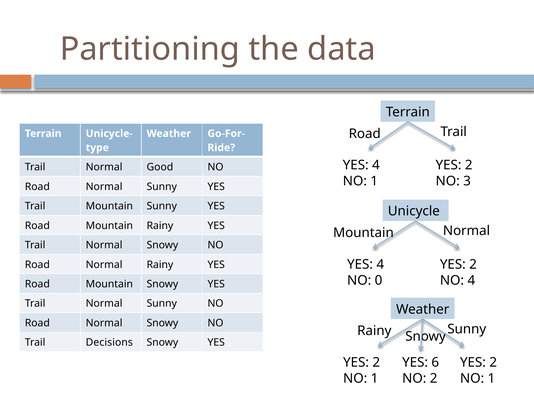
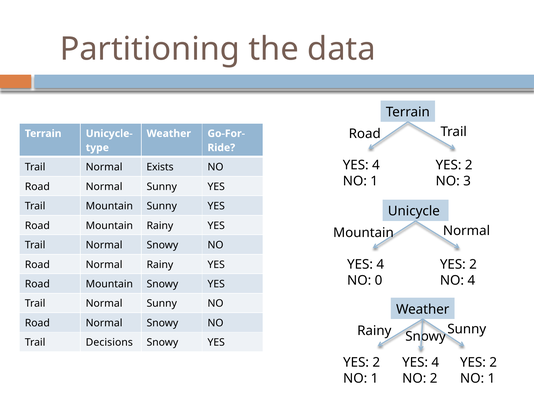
Good: Good -> Exists (160, 167)
6: 6 -> 4 (435, 363)
